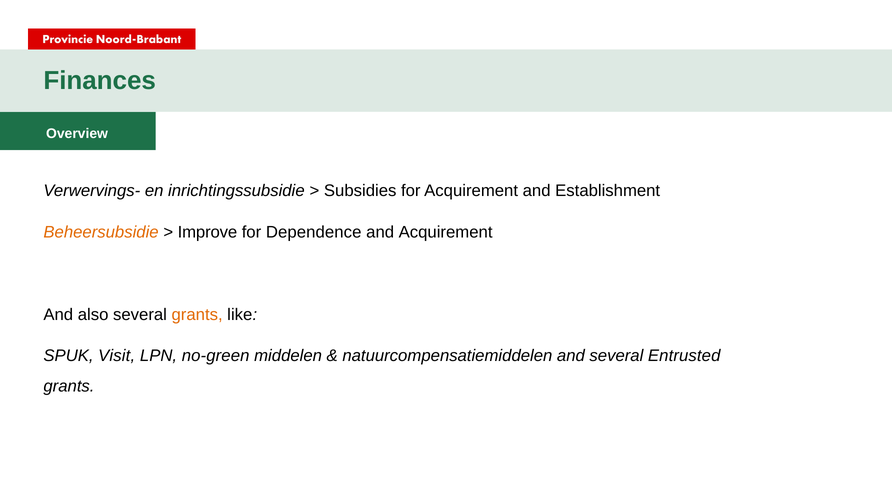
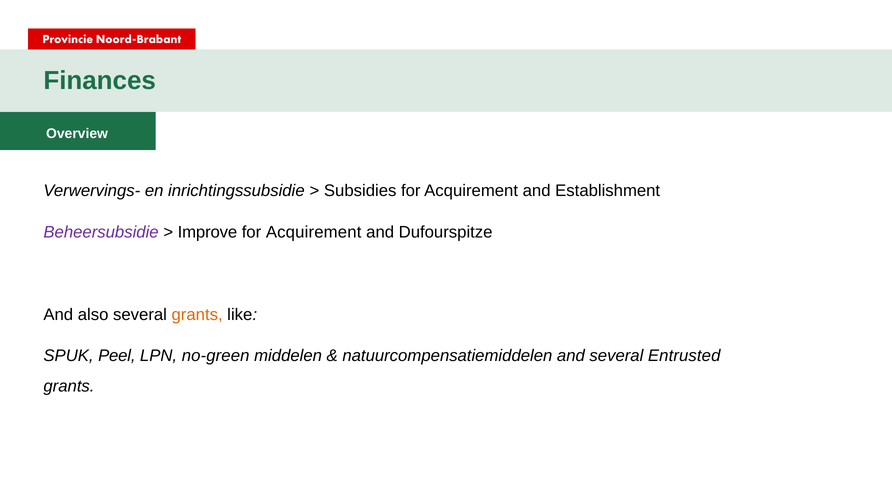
Beheersubsidie colour: orange -> purple (101, 232)
Dependence: Dependence -> Acquirement (314, 232)
and Acquirement: Acquirement -> Dufourspitze (446, 232)
Visit: Visit -> Peel (117, 356)
